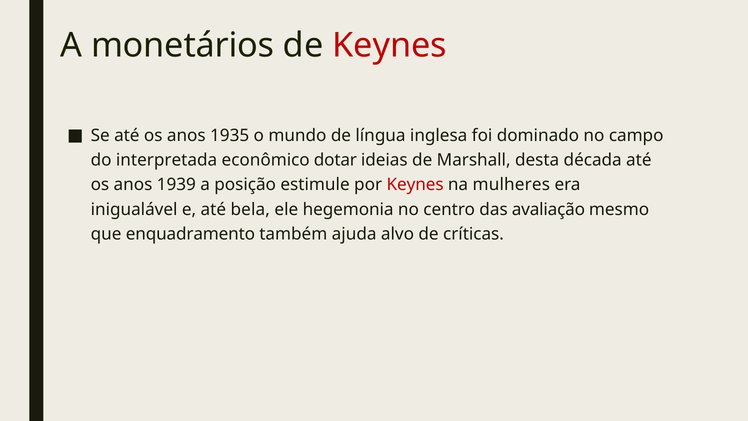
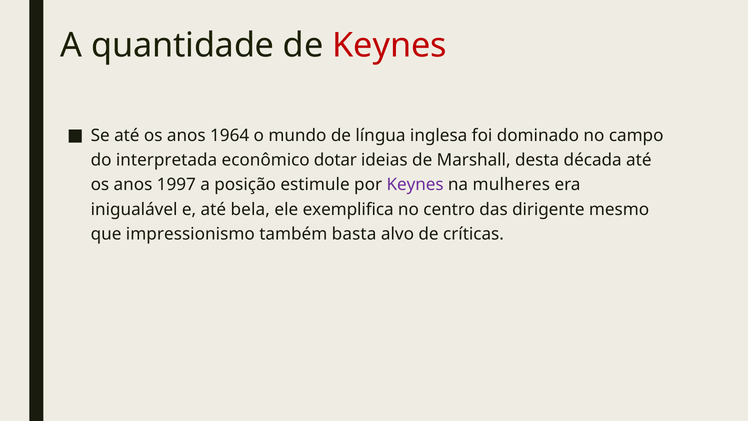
monetários: monetários -> quantidade (183, 45)
1935: 1935 -> 1964 (230, 135)
1939: 1939 -> 1997 (176, 185)
Keynes colour: red -> purple (415, 185)
hegemonia: hegemonia -> exemplifica (348, 209)
avaliação: avaliação -> dirigente (548, 209)
enquadramento: enquadramento -> impressionismo (190, 234)
ajuda: ajuda -> basta (354, 234)
